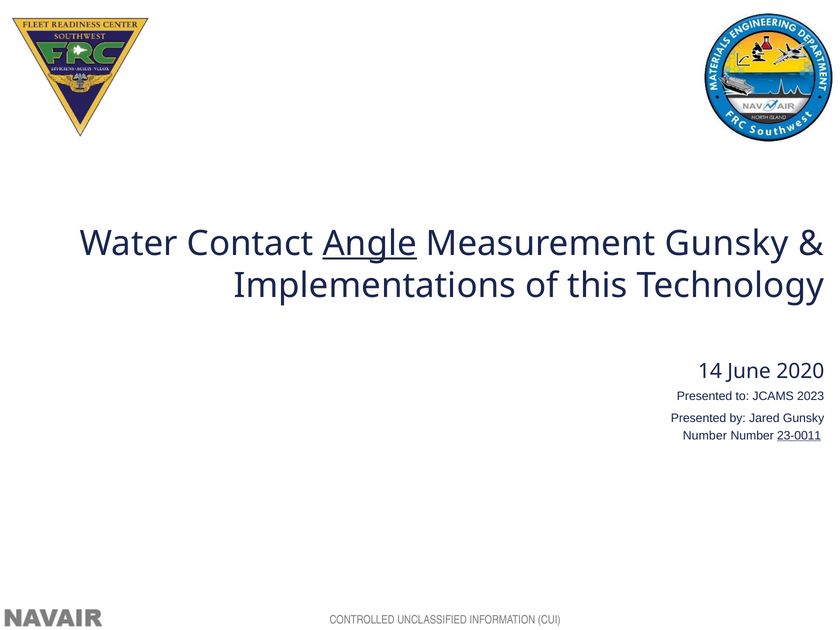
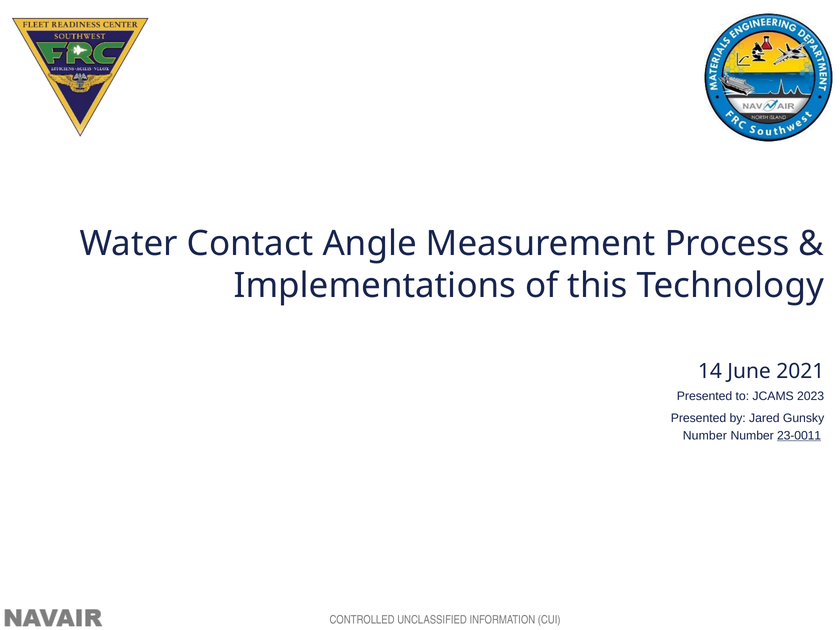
Angle underline: present -> none (370, 244)
Measurement Gunsky: Gunsky -> Process (727, 244)
2020: 2020 -> 2021 (800, 372)
